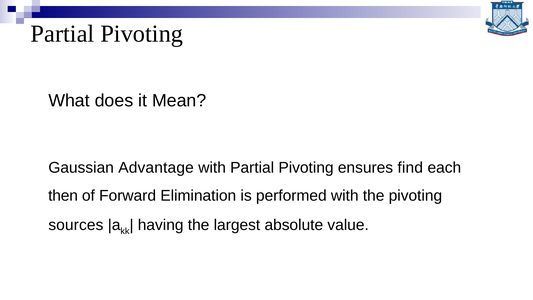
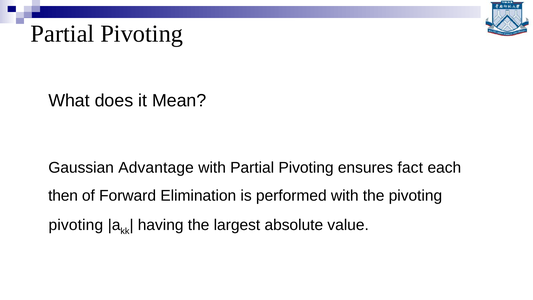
find: find -> fact (410, 168)
sources: sources -> pivoting (76, 225)
